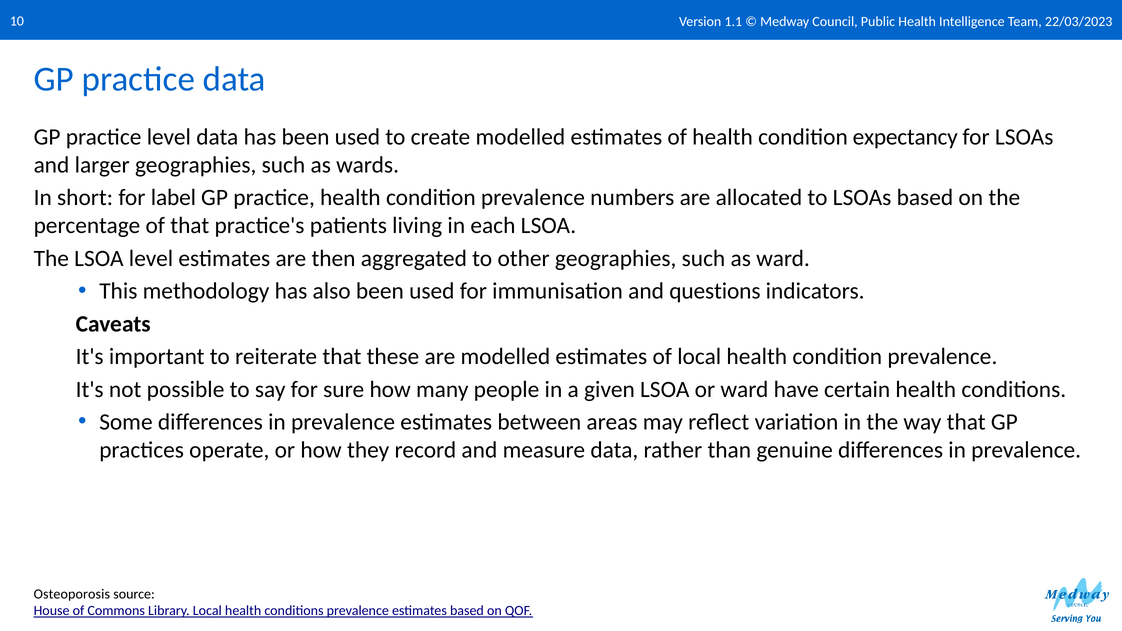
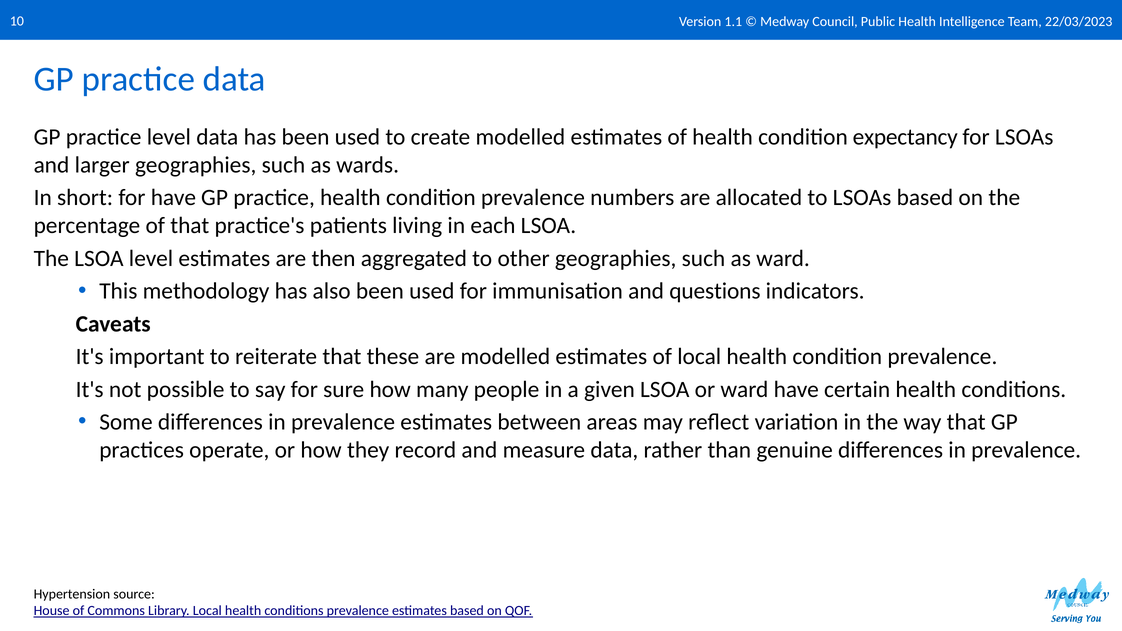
for label: label -> have (173, 198)
Osteoporosis: Osteoporosis -> Hypertension (72, 594)
